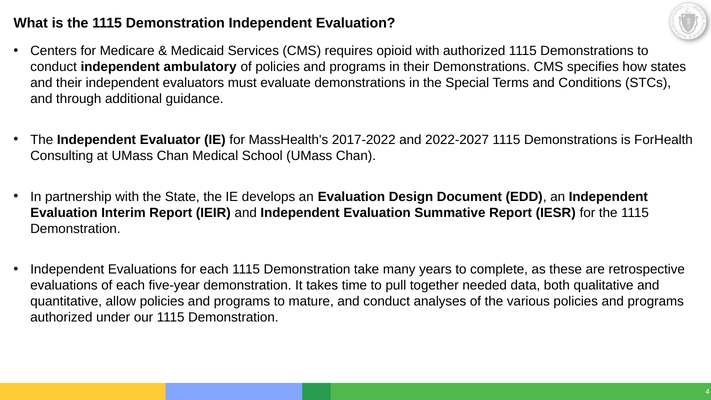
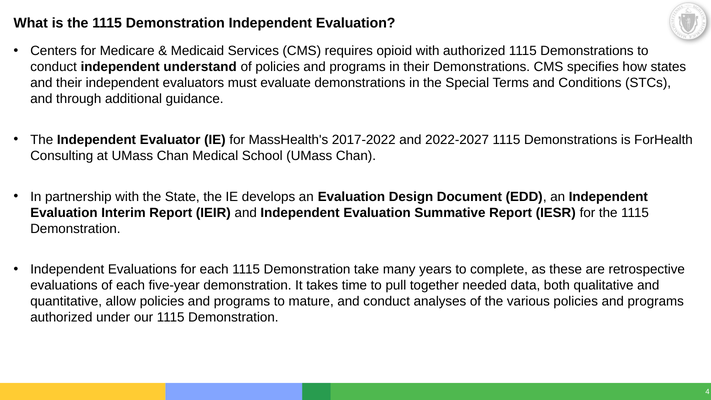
ambulatory: ambulatory -> understand (200, 67)
